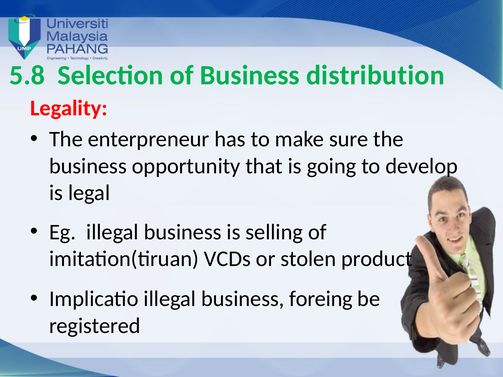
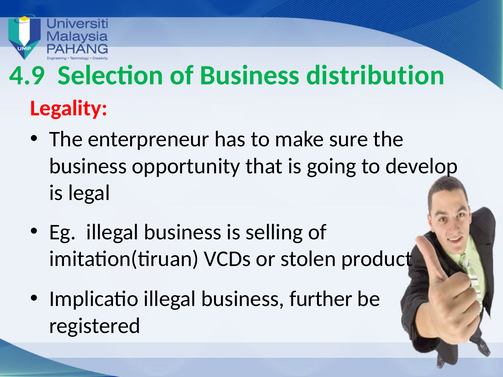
5.8: 5.8 -> 4.9 (27, 75)
foreing: foreing -> further (321, 299)
